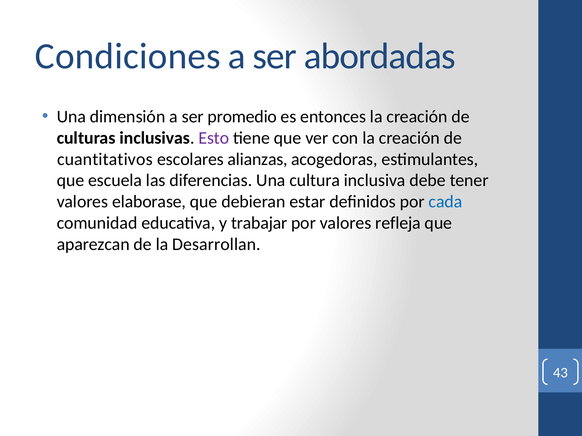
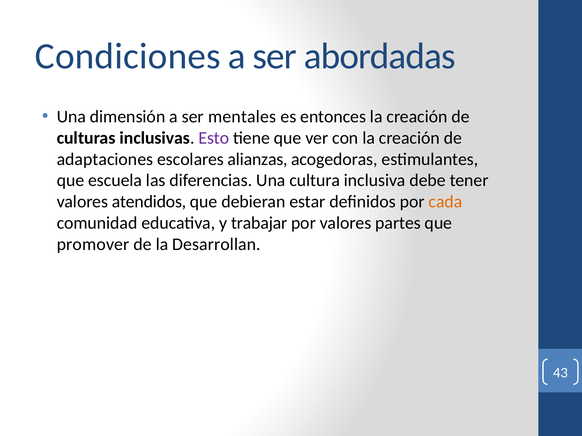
promedio: promedio -> mentales (242, 117)
cuantitativos: cuantitativos -> adaptaciones (105, 159)
elaborase: elaborase -> atendidos (149, 202)
cada colour: blue -> orange (445, 202)
refleja: refleja -> partes (398, 223)
aparezcan: aparezcan -> promover (93, 245)
